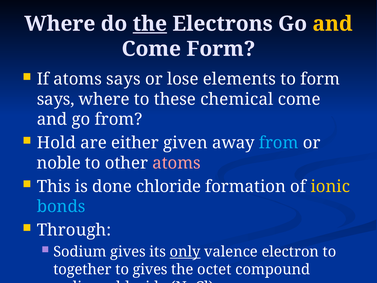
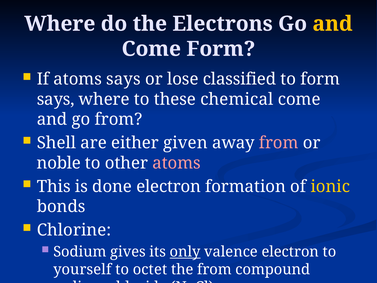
the underline: present -> none (150, 24)
elements: elements -> classified (239, 79)
Hold: Hold -> Shell (56, 143)
from colour: light blue -> pink (279, 143)
done chloride: chloride -> electron (169, 186)
bonds colour: light blue -> white (61, 206)
Through: Through -> Chlorine (74, 230)
together: together -> yourself (82, 269)
to gives: gives -> octet (150, 269)
the octet: octet -> from (214, 269)
